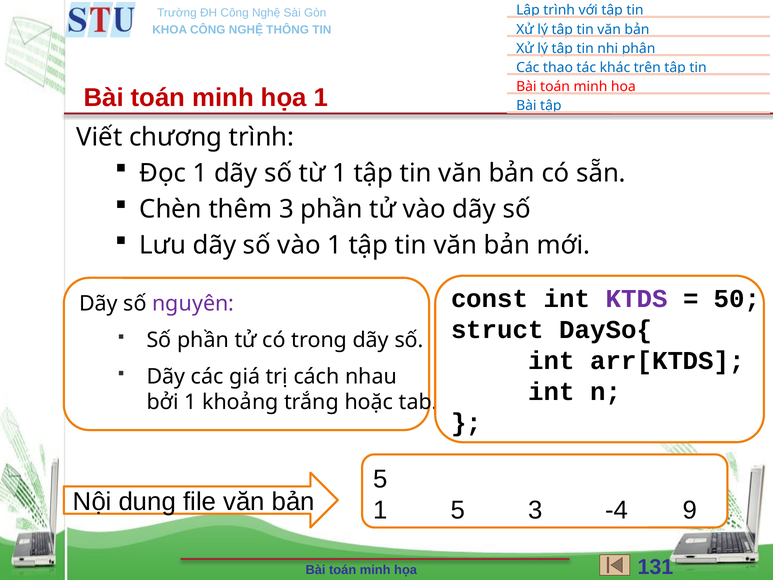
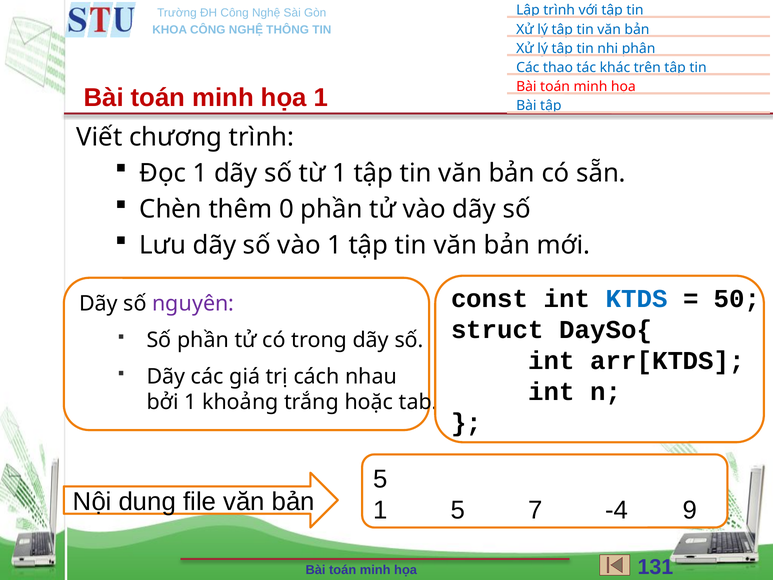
thêm 3: 3 -> 0 (286, 209)
KTDS colour: purple -> blue (637, 299)
5 3: 3 -> 7 (535, 510)
